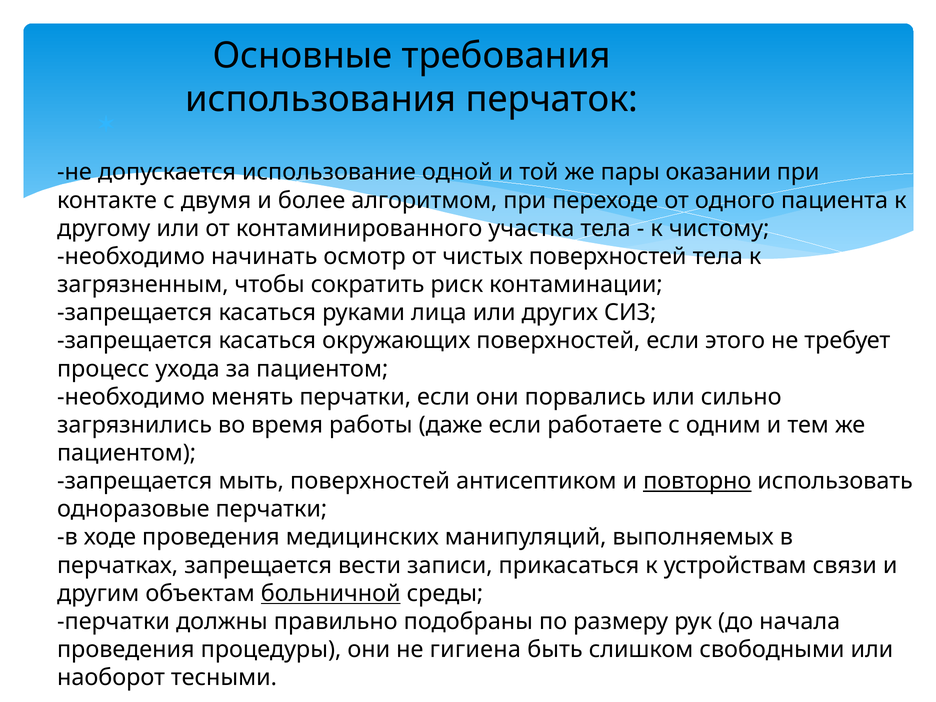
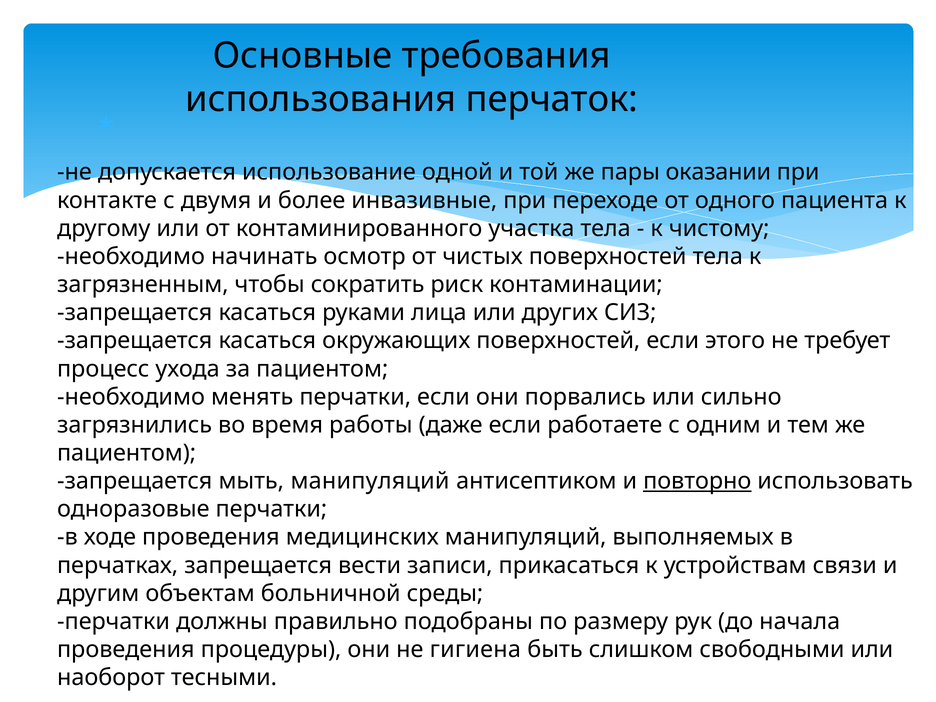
алгоритмом: алгоритмом -> инвазивные (424, 200)
мыть поверхностей: поверхностей -> манипуляций (370, 481)
больничной underline: present -> none (331, 593)
